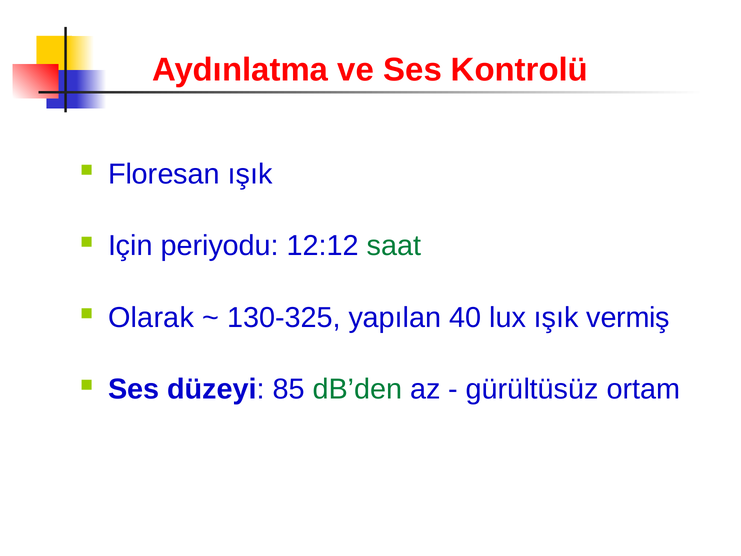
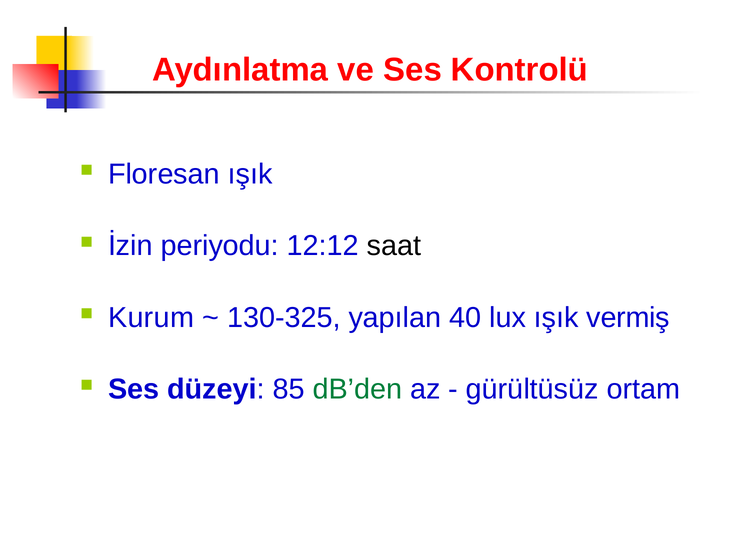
Için: Için -> İzin (130, 246)
saat colour: green -> black (394, 246)
Olarak: Olarak -> Kurum (151, 317)
